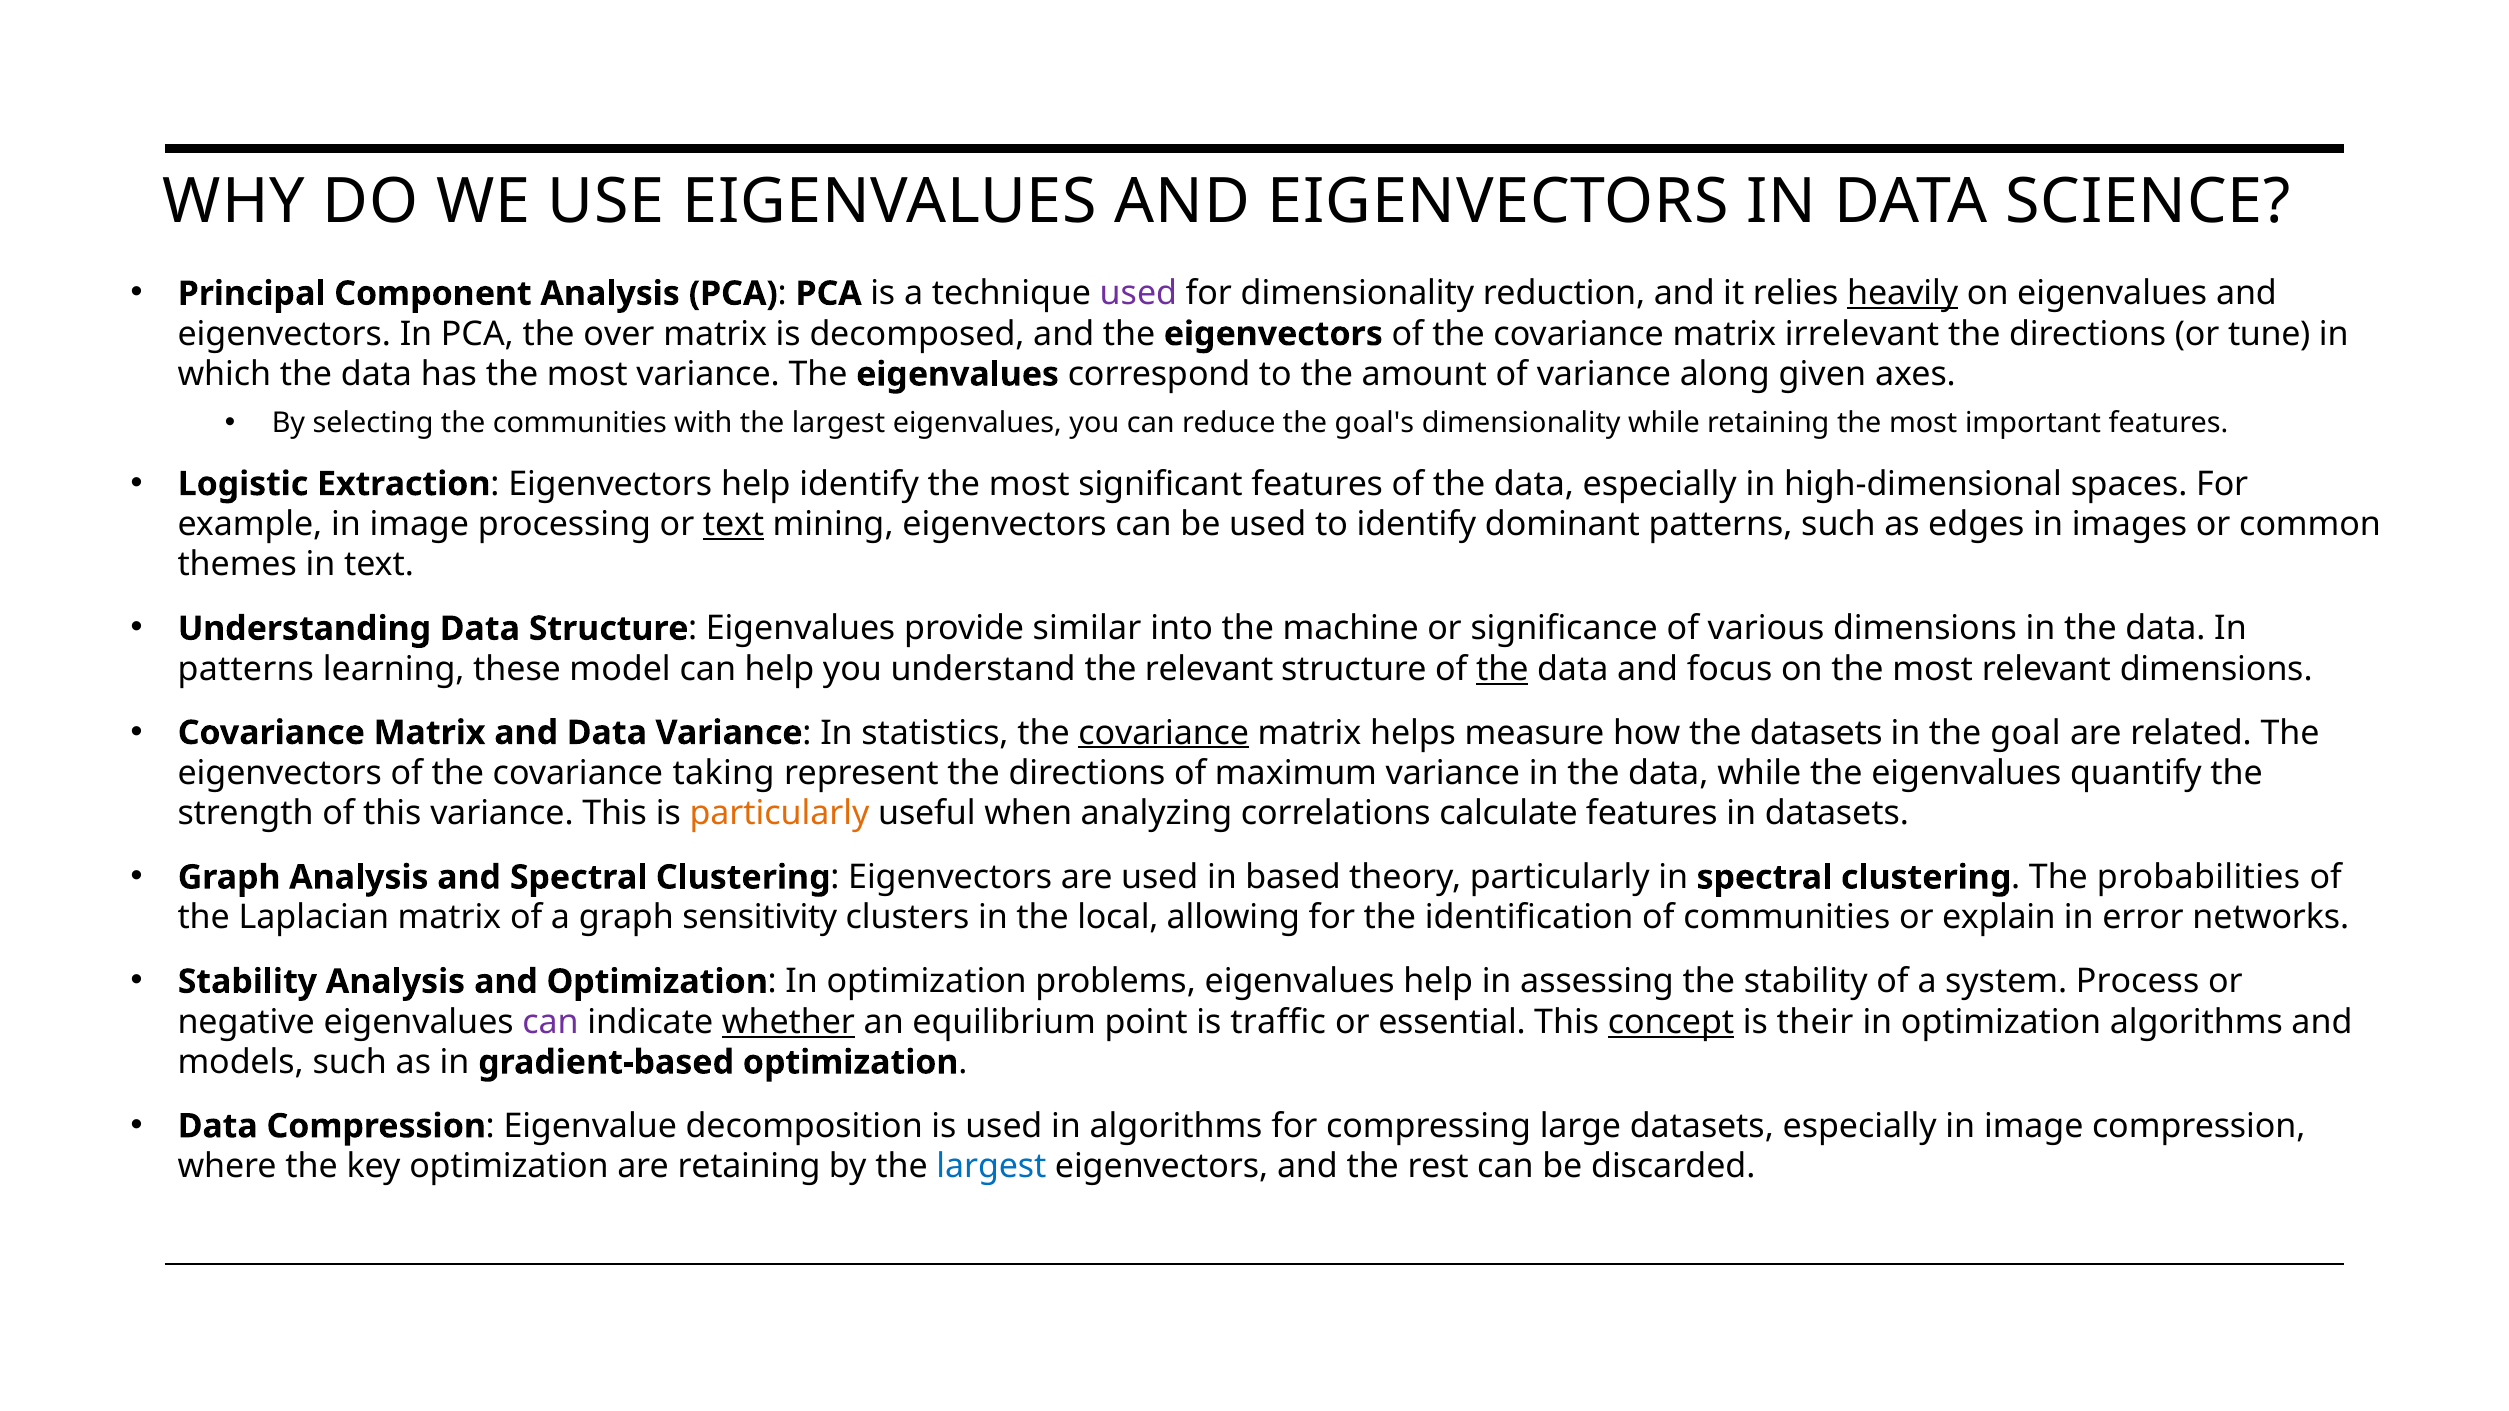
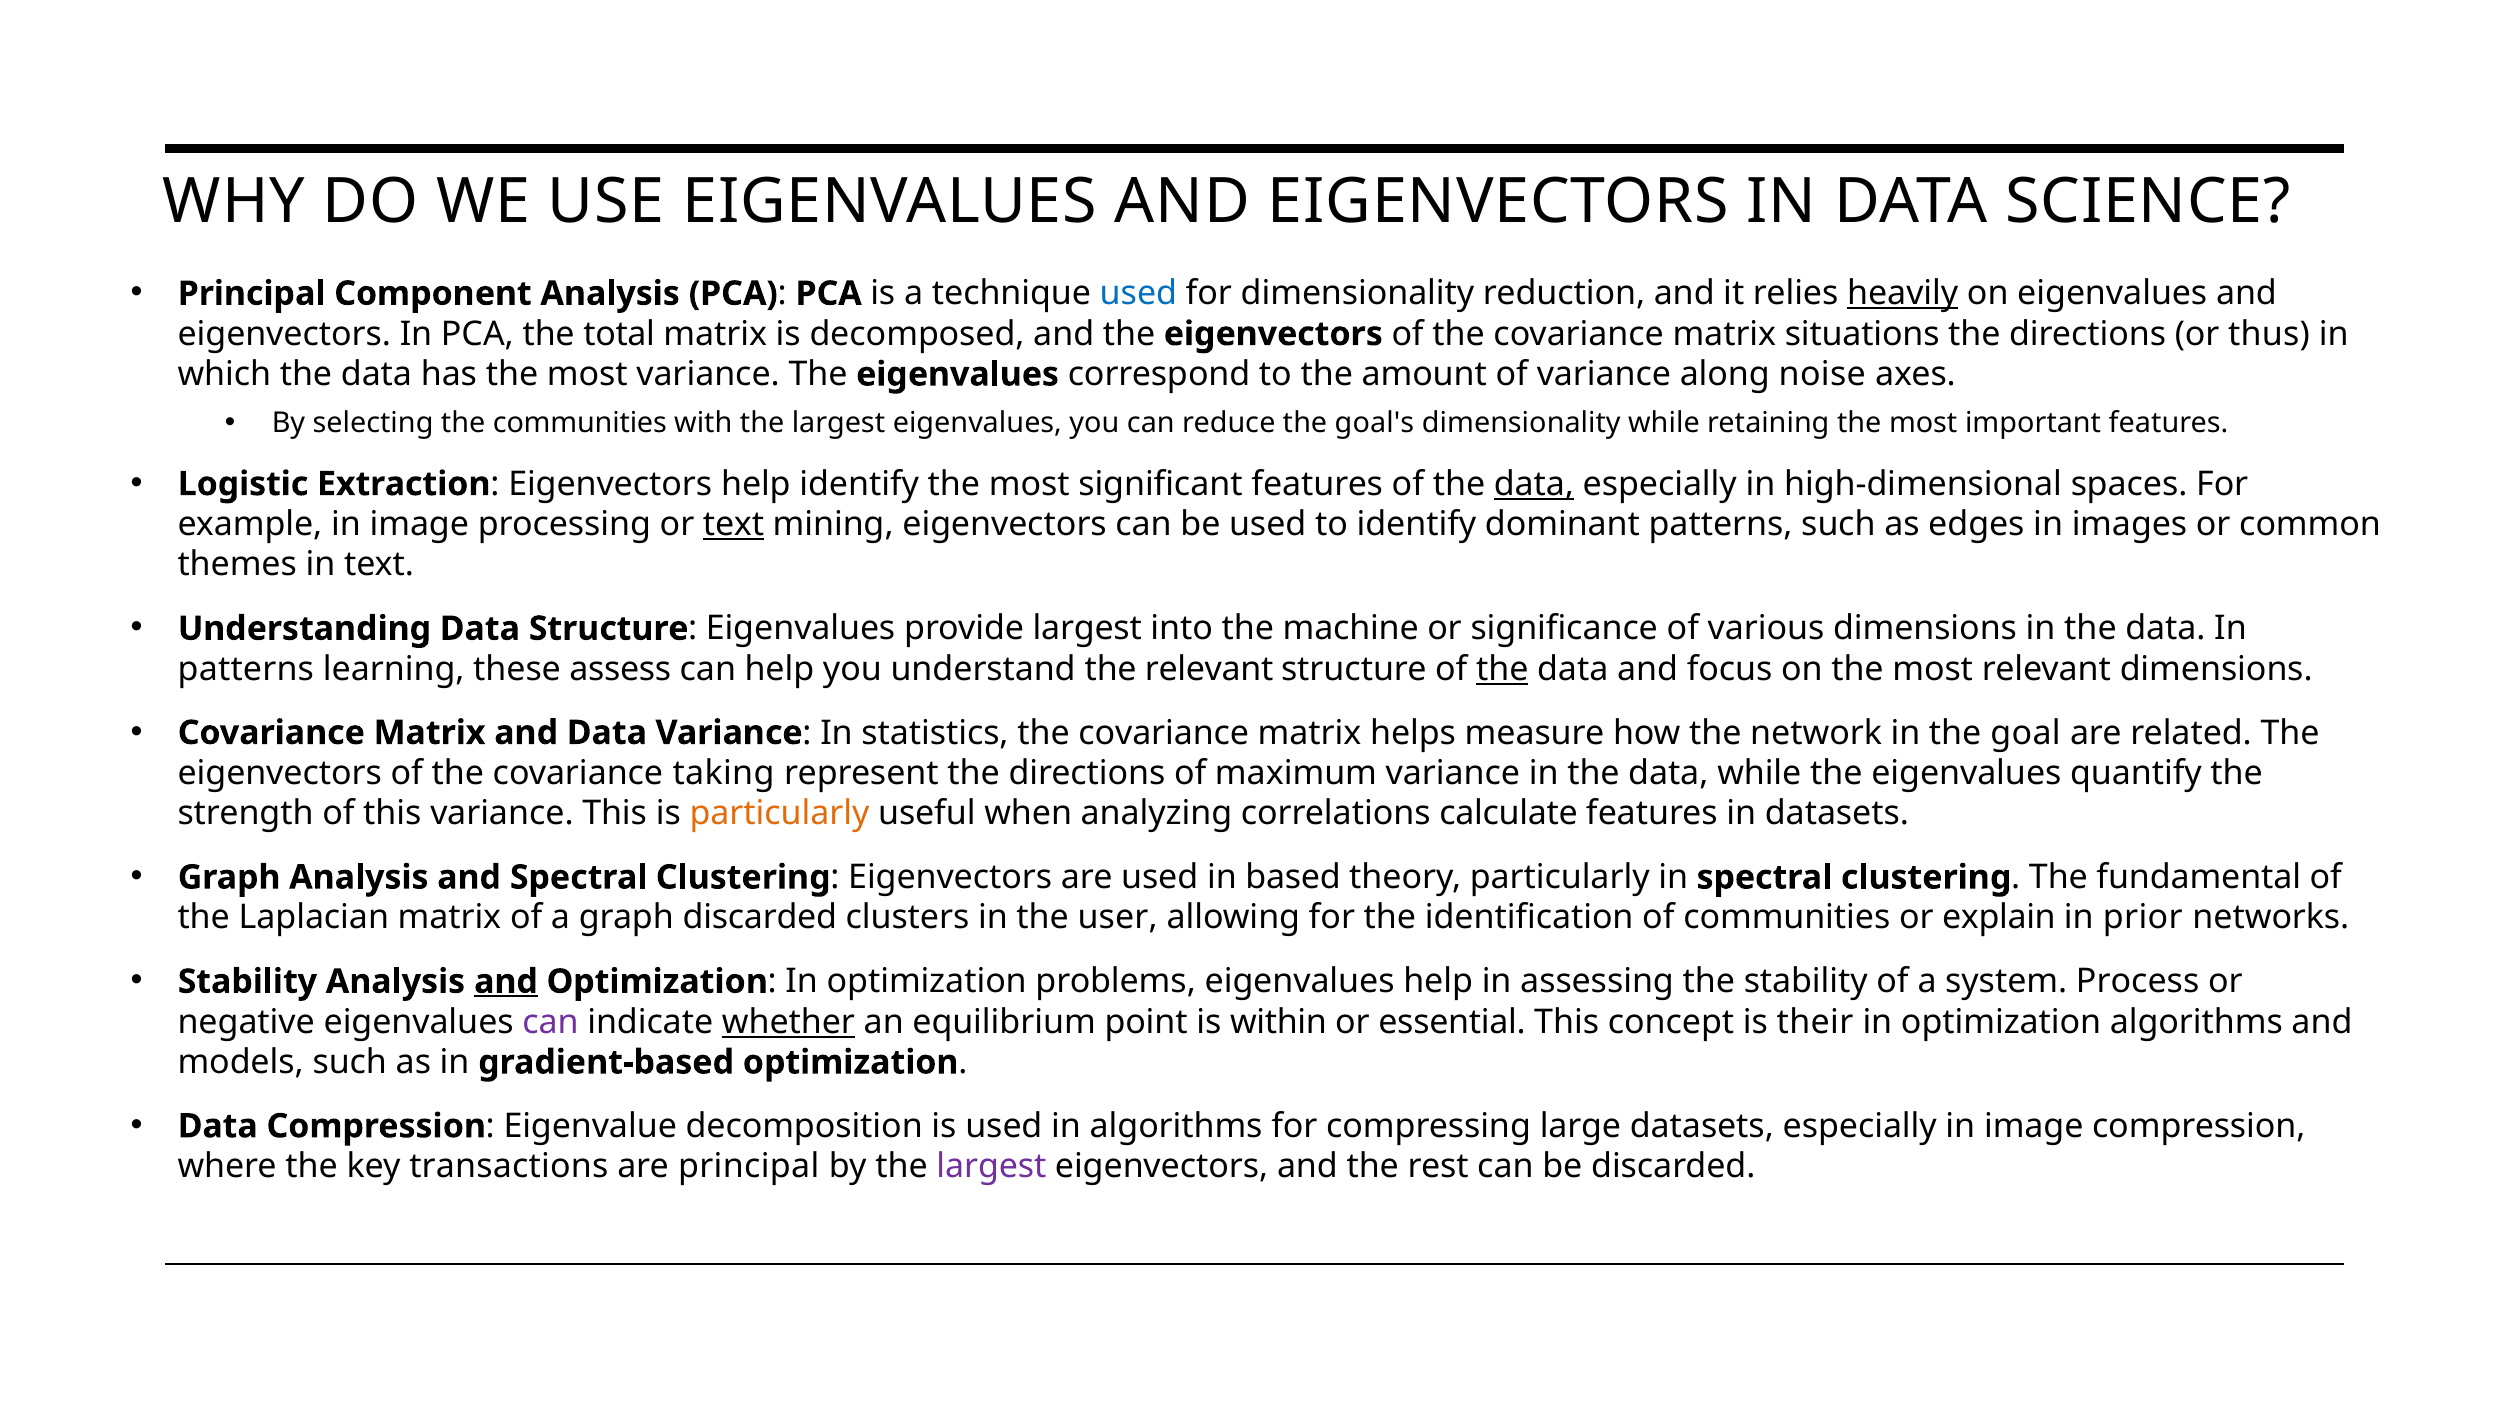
used colour: purple -> blue (1138, 294)
over: over -> total (619, 334)
irrelevant: irrelevant -> situations (1862, 334)
tune: tune -> thus (2269, 334)
given: given -> noise (1822, 374)
data underline: none -> present (1534, 484)
provide similar: similar -> largest (1087, 629)
model: model -> assess (620, 669)
covariance underline: present -> none (1164, 733)
the datasets: datasets -> network (1816, 733)
probabilities: probabilities -> fundamental (2199, 878)
graph sensitivity: sensitivity -> discarded (760, 918)
local: local -> user (1118, 918)
error: error -> prior (2143, 918)
and underline: none -> present (506, 982)
traffic: traffic -> within (1278, 1022)
concept underline: present -> none (1671, 1022)
key optimization: optimization -> transactions (509, 1167)
are retaining: retaining -> principal (749, 1167)
largest colour: blue -> purple (991, 1167)
